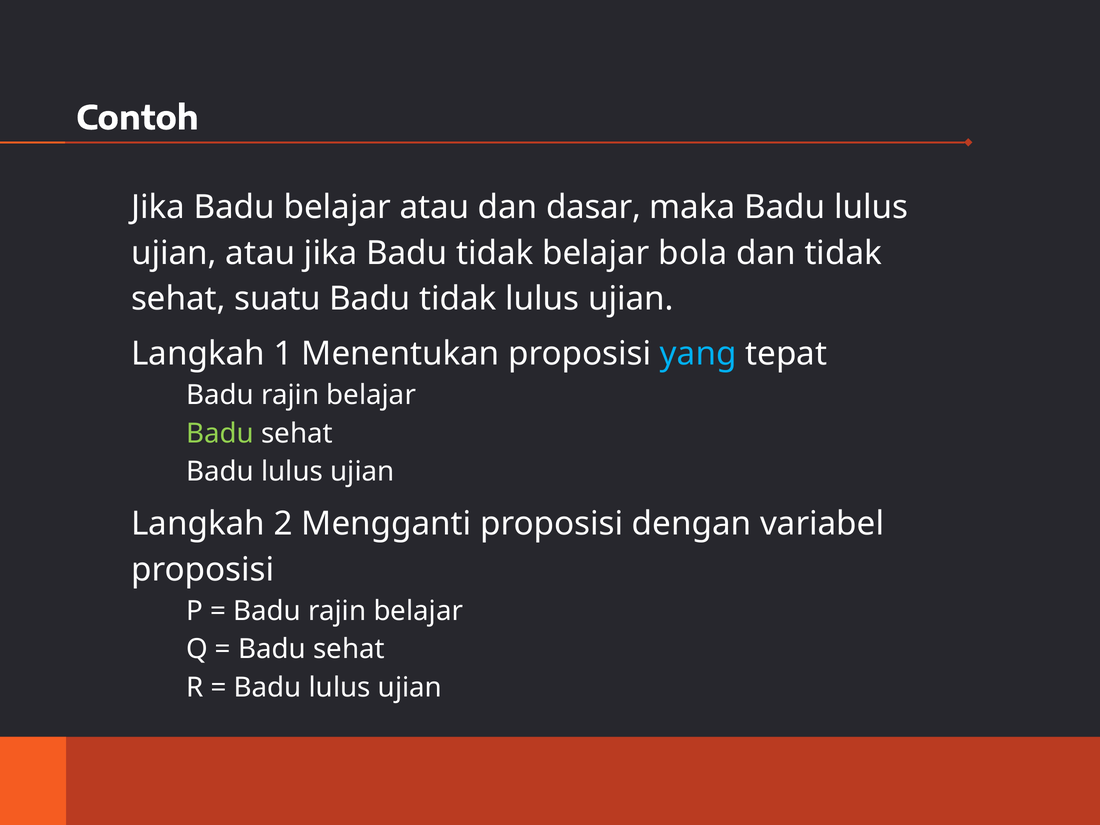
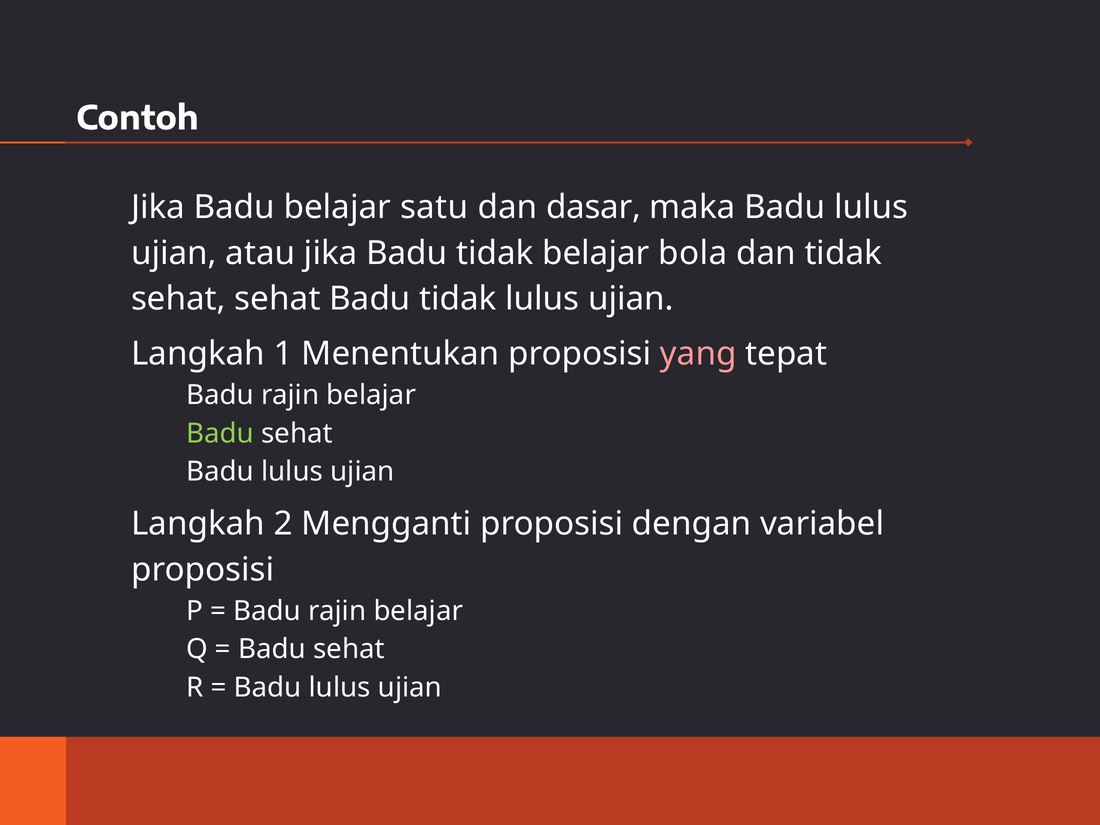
belajar atau: atau -> satu (434, 207)
sehat suatu: suatu -> sehat (278, 299)
yang colour: light blue -> pink (698, 354)
